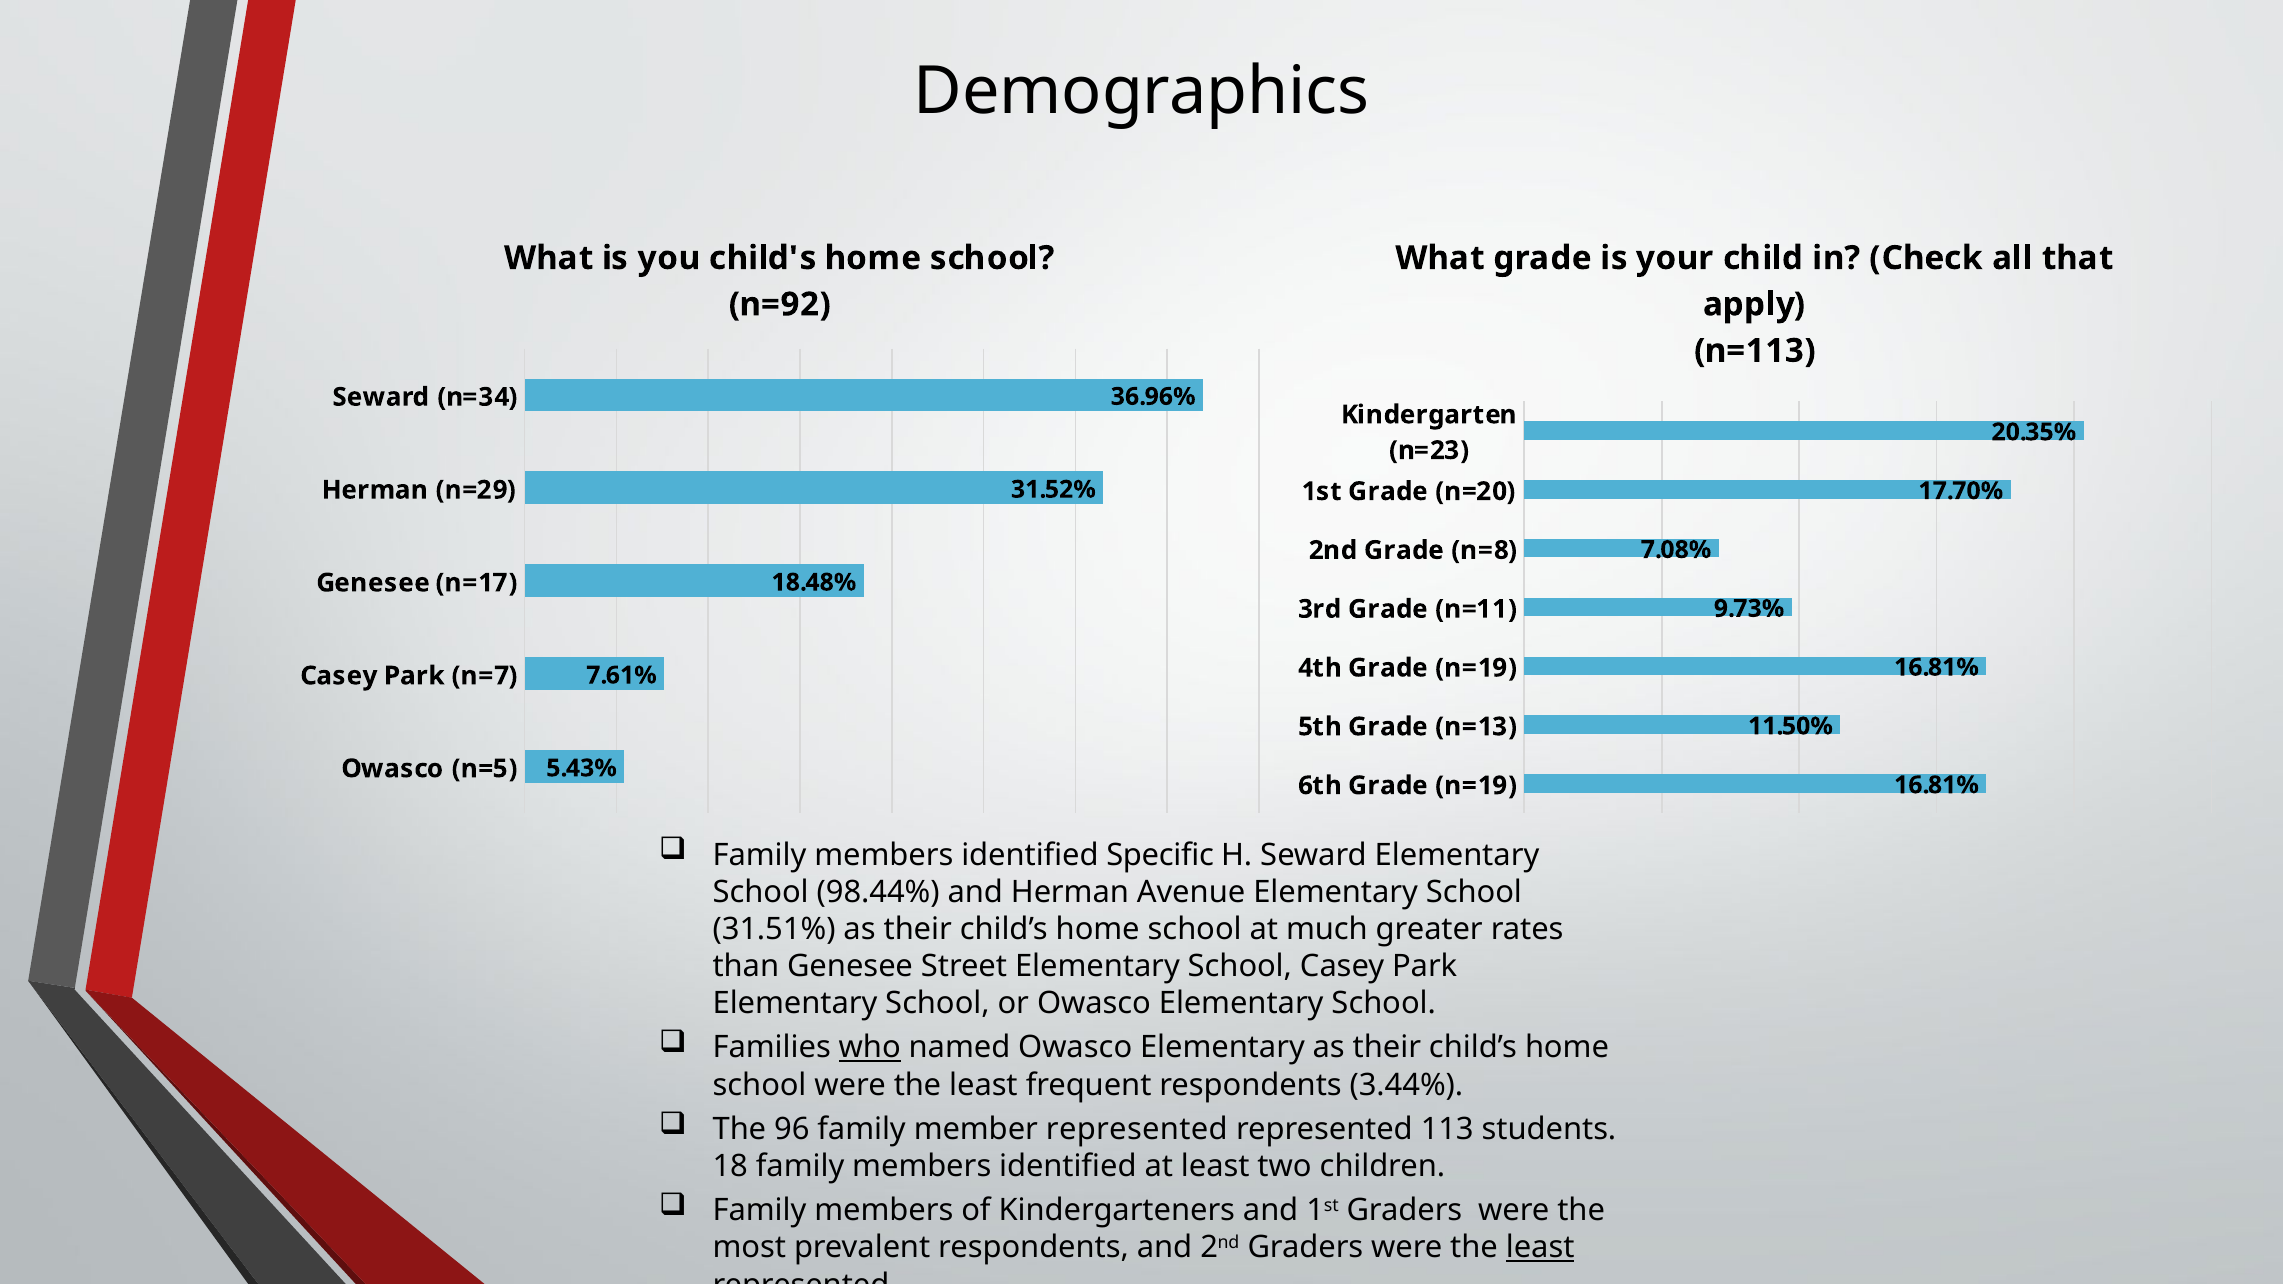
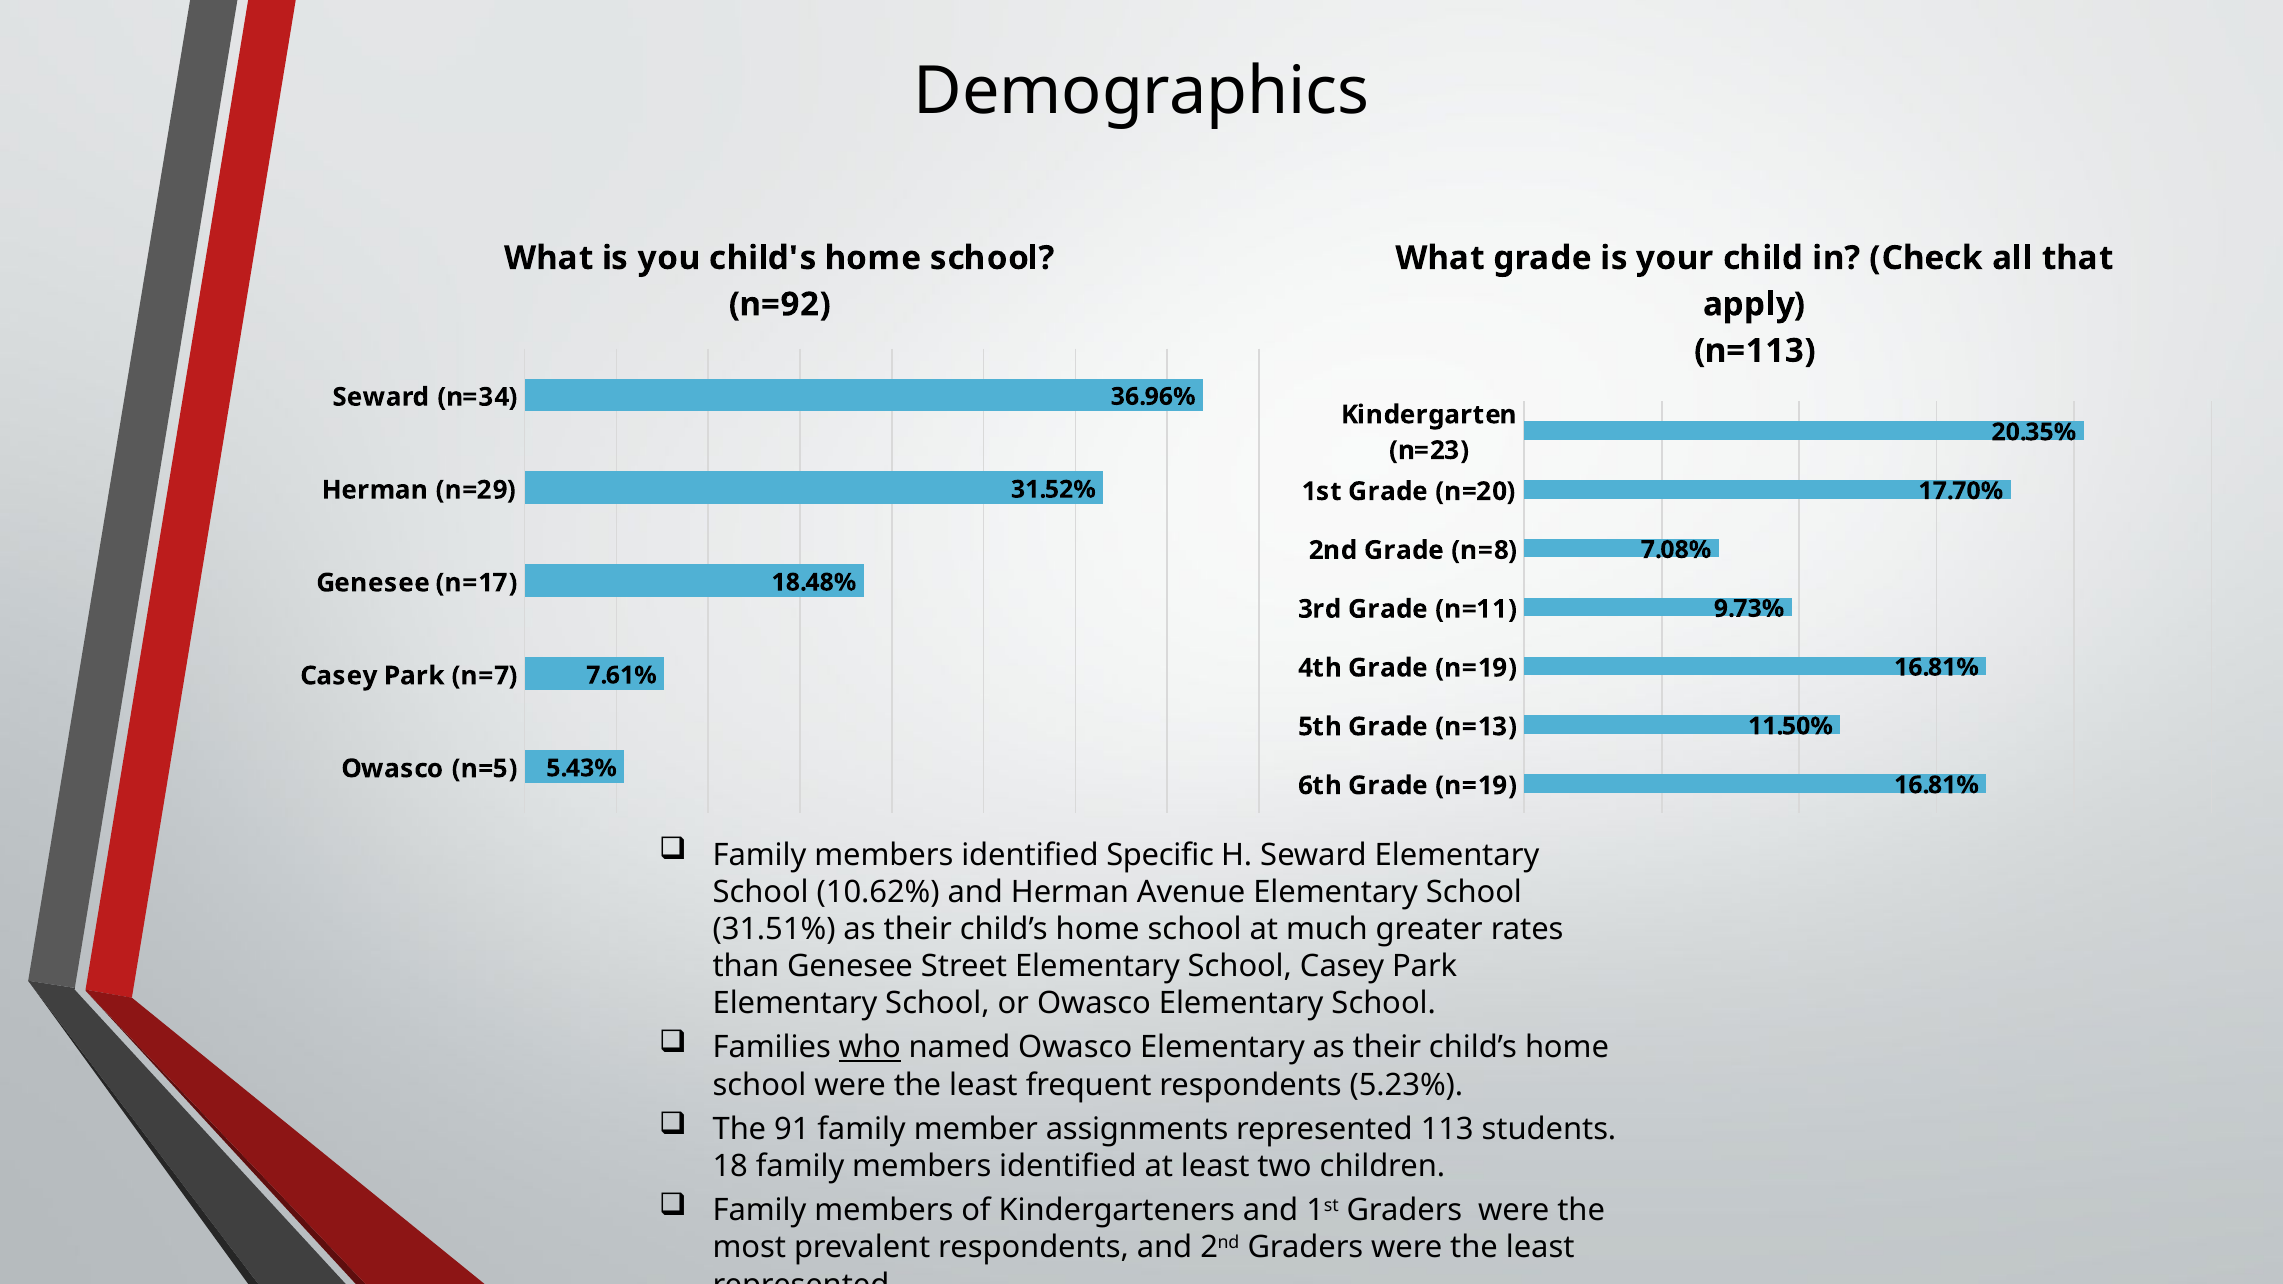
98.44%: 98.44% -> 10.62% (878, 892)
3.44%: 3.44% -> 5.23% (1406, 1085)
96: 96 -> 91 (792, 1129)
member represented: represented -> assignments (1137, 1129)
least underline: present -> none (1540, 1248)
